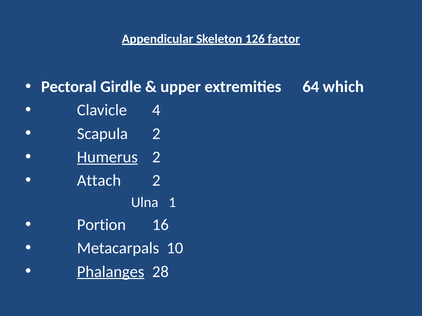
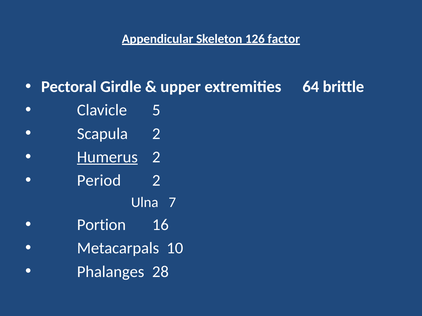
which: which -> brittle (343, 87)
4: 4 -> 5 (156, 110)
Attach: Attach -> Period (99, 181)
1: 1 -> 7 (172, 203)
Phalanges underline: present -> none (111, 272)
